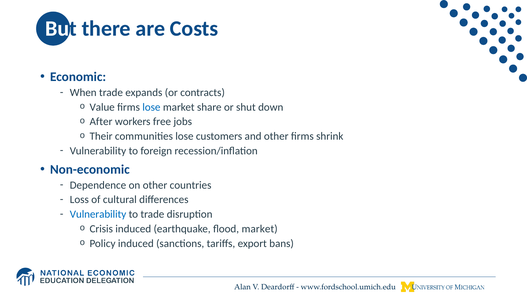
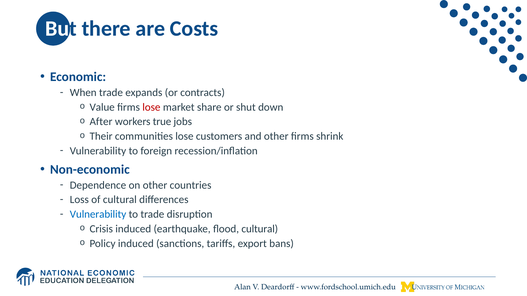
lose colour: blue -> red (151, 107)
free: free -> true (162, 122)
flood market: market -> cultural (260, 229)
